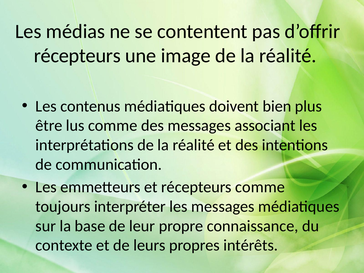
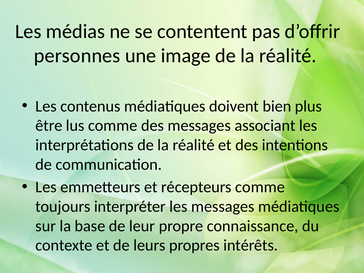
récepteurs: récepteurs -> personnes (77, 56)
